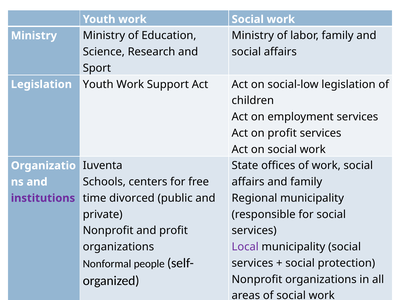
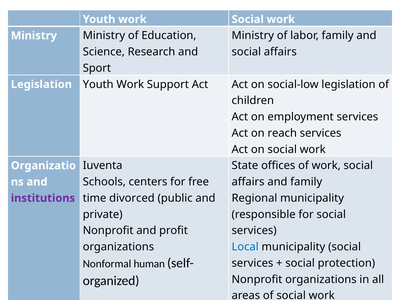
on profit: profit -> reach (282, 133)
Local colour: purple -> blue (245, 247)
people: people -> human (149, 264)
